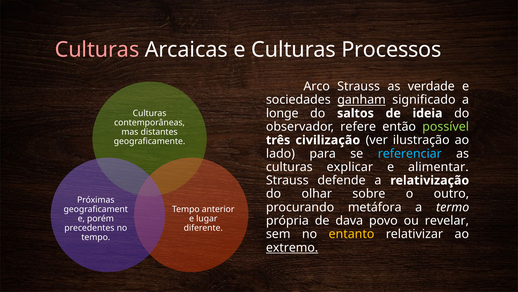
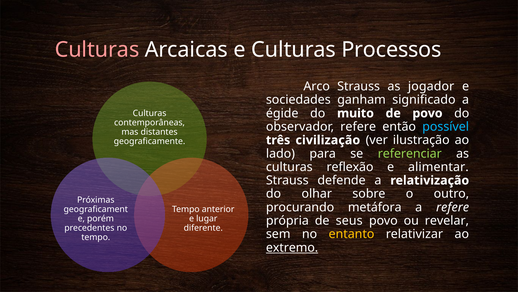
verdade: verdade -> jogador (431, 86)
ganham underline: present -> none (362, 100)
longe: longe -> égide (282, 113)
saltos: saltos -> muito (356, 113)
de ideia: ideia -> povo (428, 113)
possível colour: light green -> light blue (446, 126)
referenciar colour: light blue -> light green (410, 153)
explicar: explicar -> reflexão (350, 167)
a termo: termo -> refere (453, 207)
dava: dava -> seus (349, 220)
